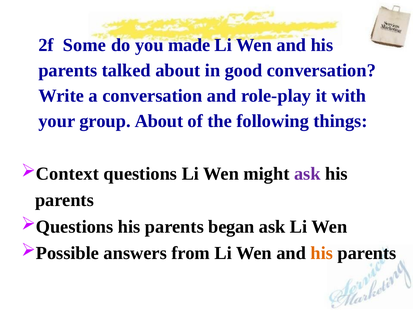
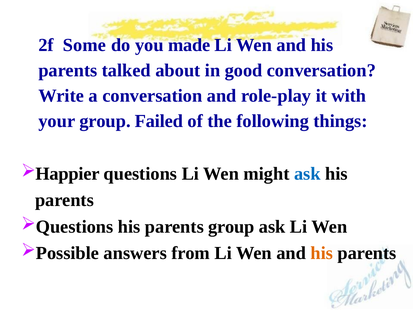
group About: About -> Failed (159, 121)
Context: Context -> Happier (68, 174)
ask colour: purple -> blue (307, 174)
parents began: began -> group (231, 226)
